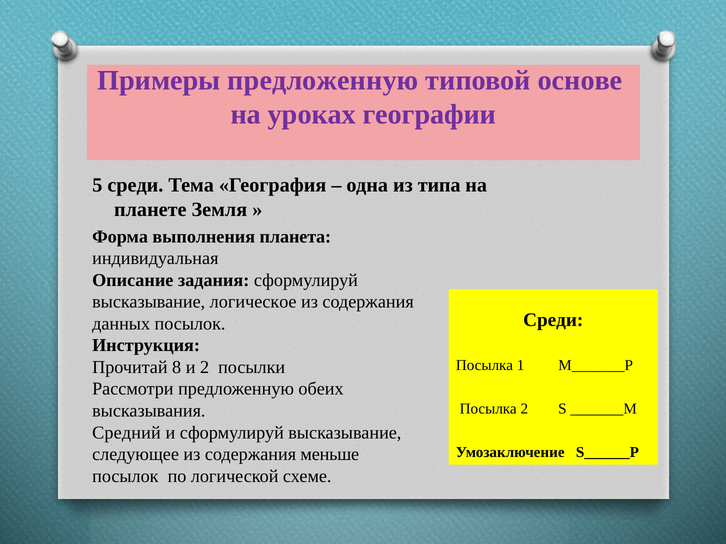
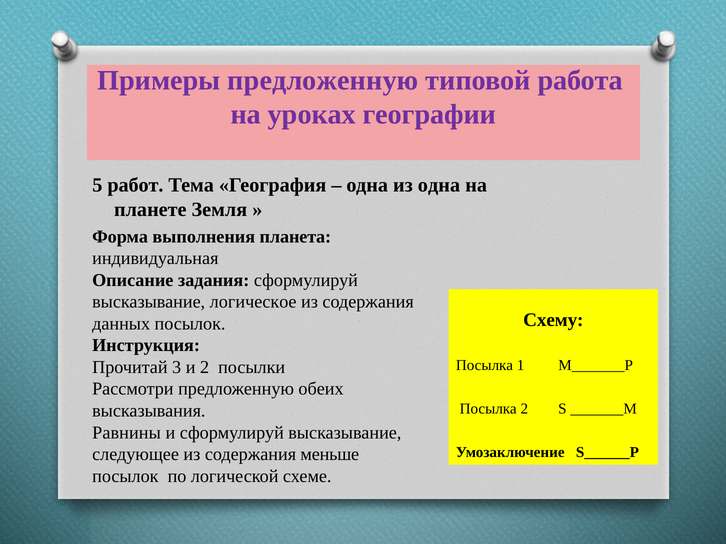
основе: основе -> работа (580, 81)
5 среди: среди -> работ (135, 185)
из типа: типа -> одна (439, 185)
Среди: Среди -> Схему (553, 320)
8: 8 -> 3 (177, 368)
Средний: Средний -> Равнины (127, 433)
